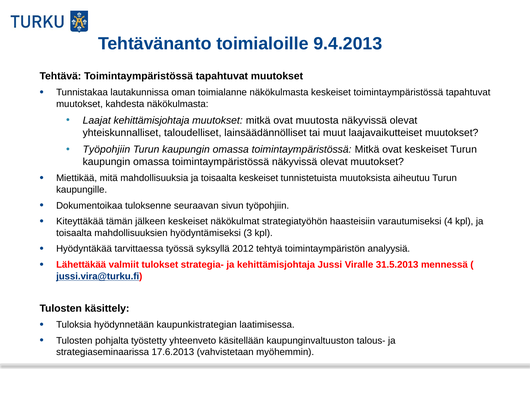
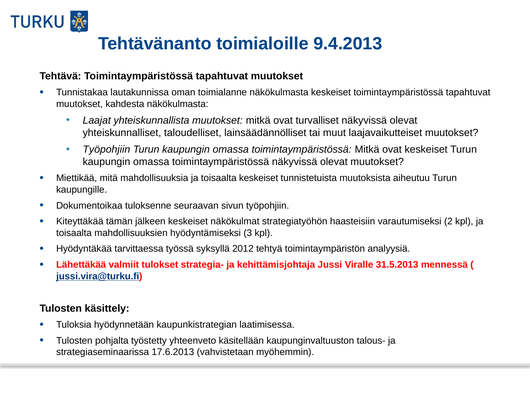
Laajat kehittämisjohtaja: kehittämisjohtaja -> yhteiskunnallista (151, 121)
muutosta: muutosta -> turvalliset (317, 121)
varautumiseksi 4: 4 -> 2 (448, 222)
